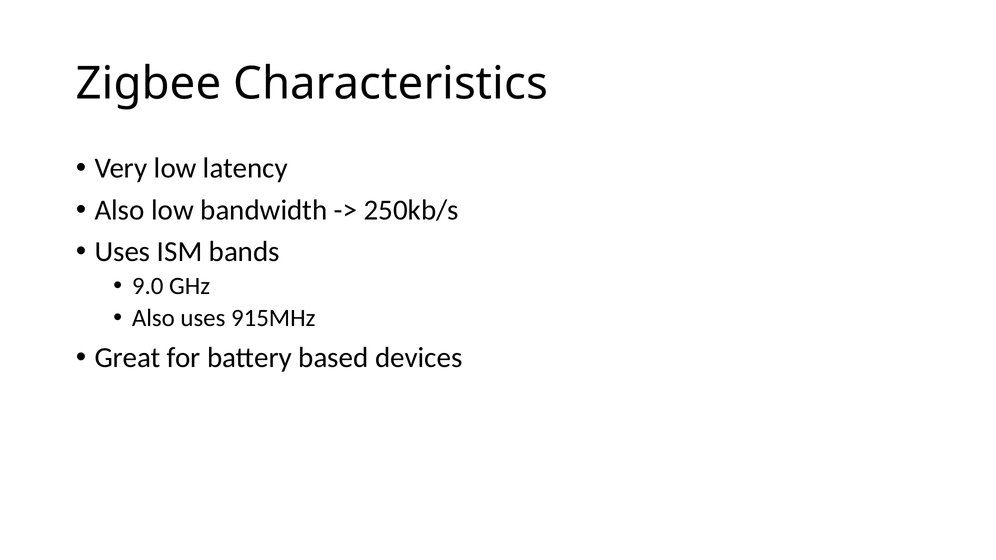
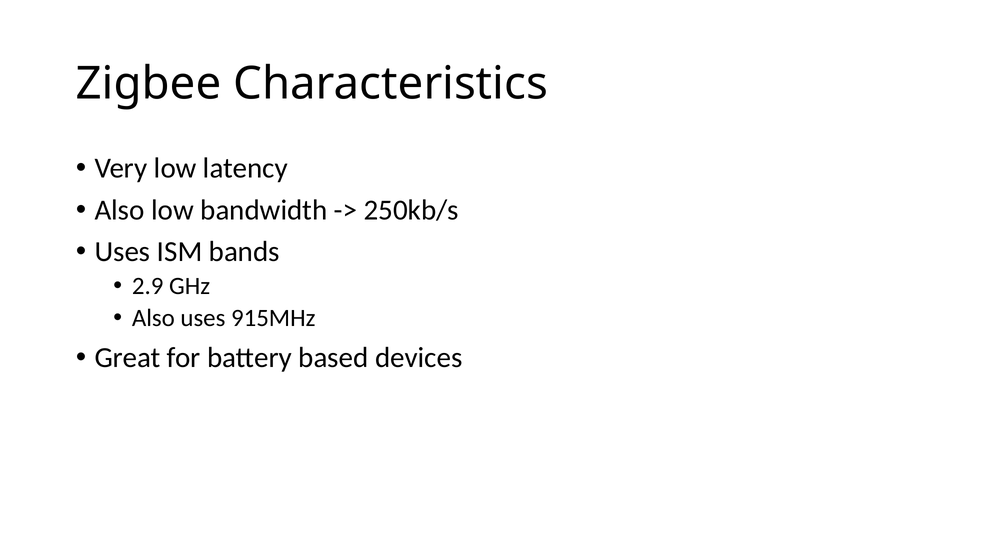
9.0: 9.0 -> 2.9 (148, 286)
